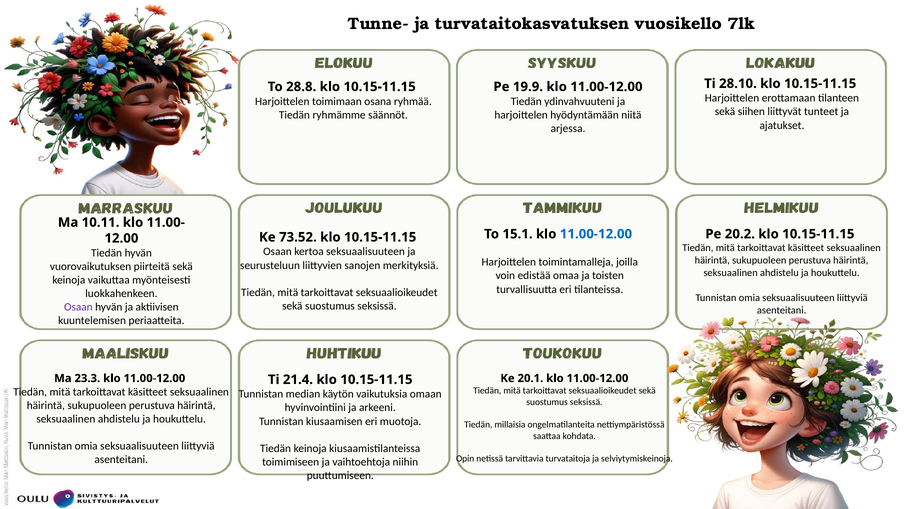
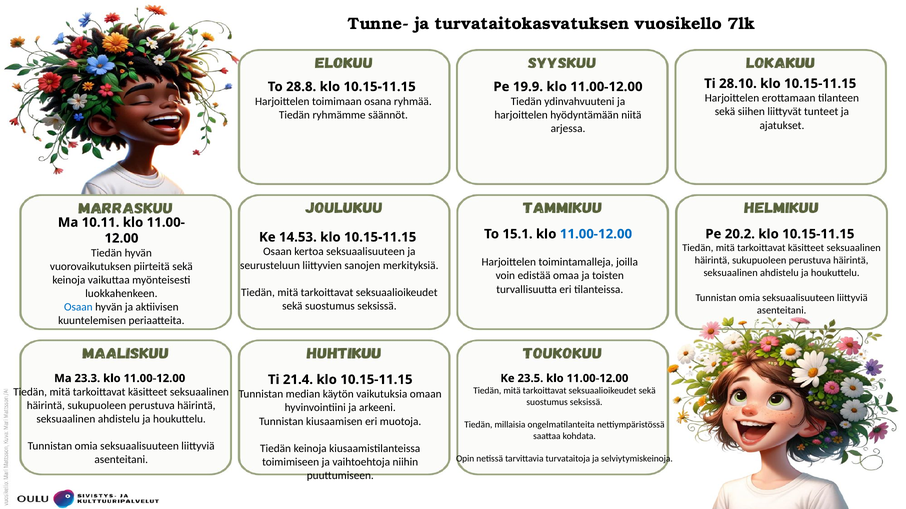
73.52: 73.52 -> 14.53 (298, 237)
Osaan colour: purple -> blue (78, 307)
20.1: 20.1 -> 23.5 (530, 379)
